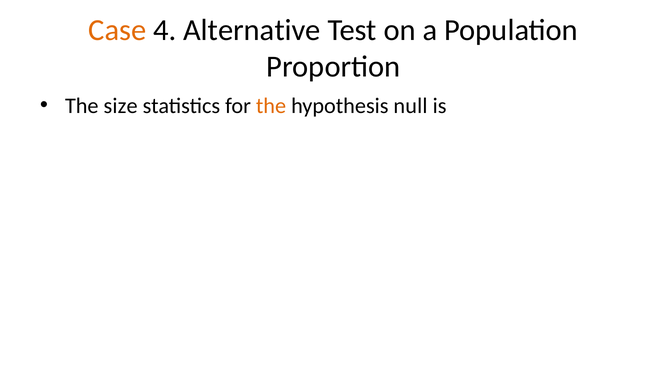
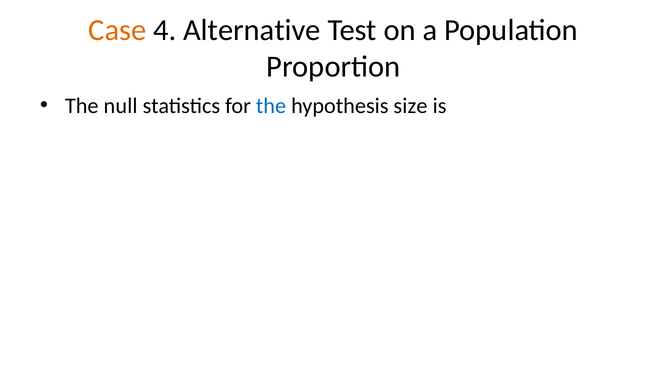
size: size -> null (121, 106)
the colour: orange -> blue (271, 106)
null: null -> size (411, 106)
